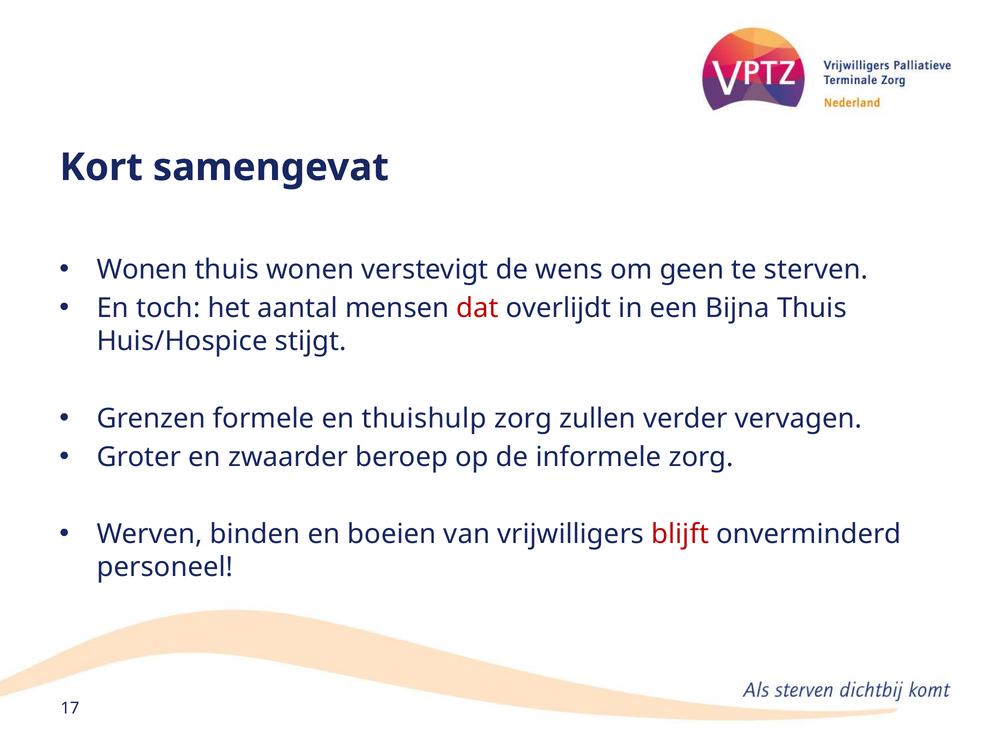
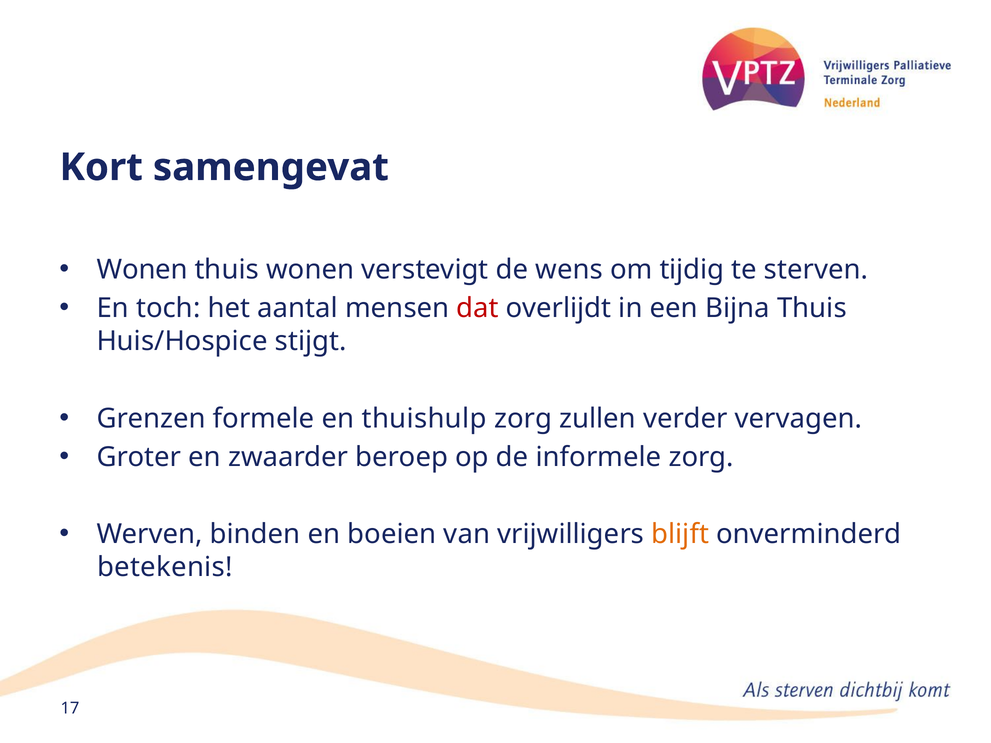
geen: geen -> tijdig (692, 270)
blijft colour: red -> orange (680, 534)
personeel: personeel -> betekenis (165, 567)
